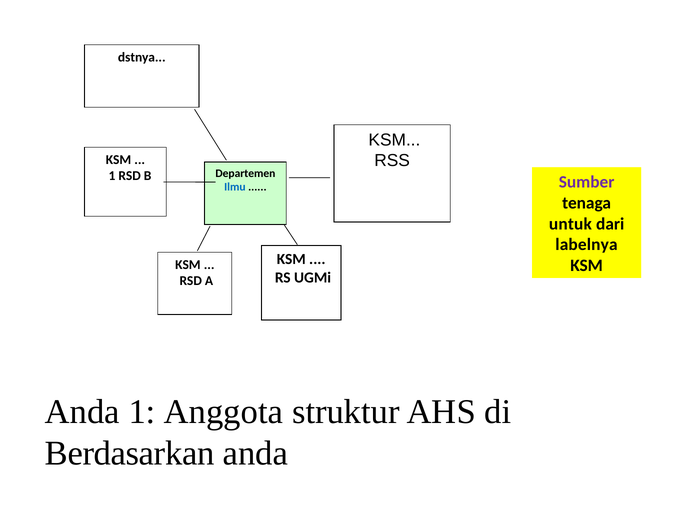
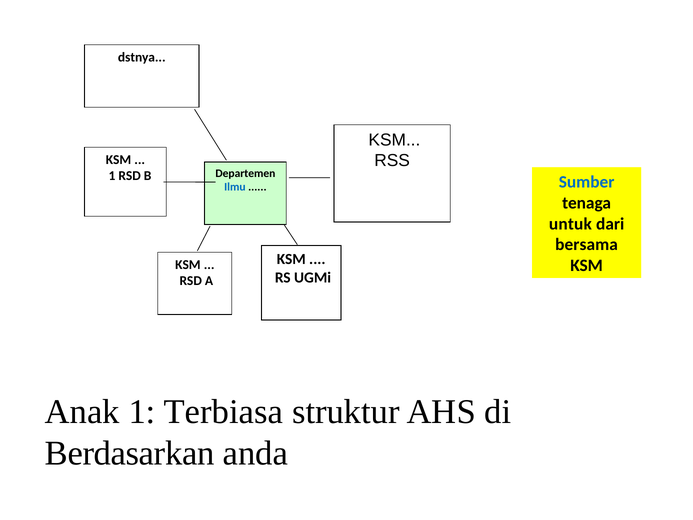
Sumber colour: purple -> blue (587, 182)
labelnya: labelnya -> bersama (587, 244)
Anda: Anda -> Anak (82, 412)
Anggota: Anggota -> Terbiasa (223, 412)
